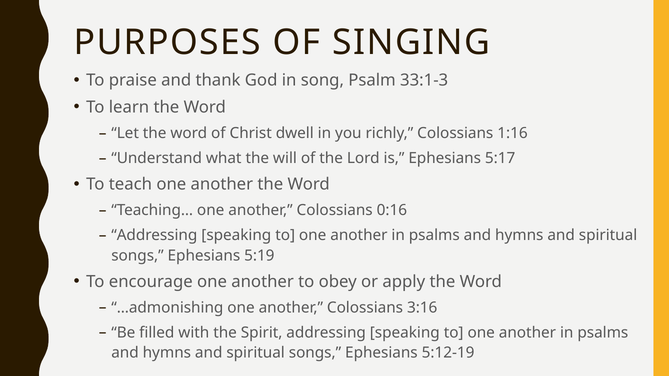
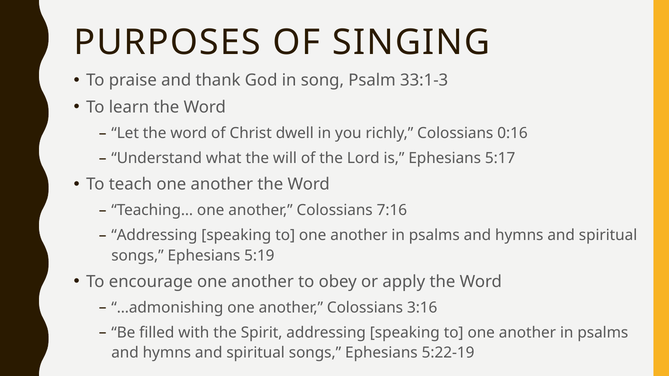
1:16: 1:16 -> 0:16 (512, 133)
0:16: 0:16 -> 7:16 (392, 210)
5:12-19: 5:12-19 -> 5:22-19 (448, 353)
